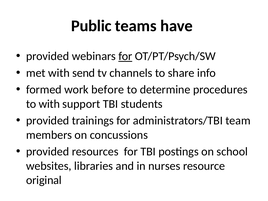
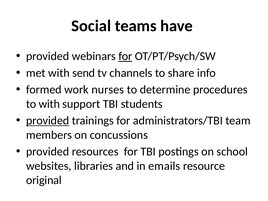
Public: Public -> Social (91, 26)
before: before -> nurses (108, 90)
provided underline: none -> present (48, 121)
nurses: nurses -> emails (164, 166)
